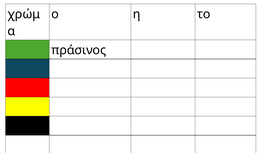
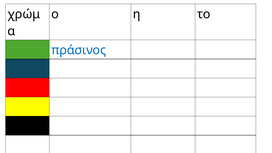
πράσινος colour: black -> blue (79, 50)
